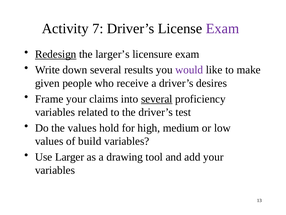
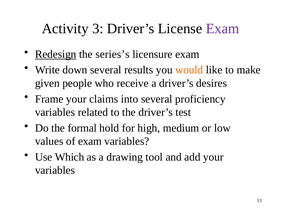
7: 7 -> 3 (98, 28)
larger’s: larger’s -> series’s (113, 54)
would colour: purple -> orange (189, 70)
several underline: present -> none (157, 99)
the values: values -> formal (82, 128)
of build: build -> exam (90, 141)
Larger: Larger -> Which (70, 157)
